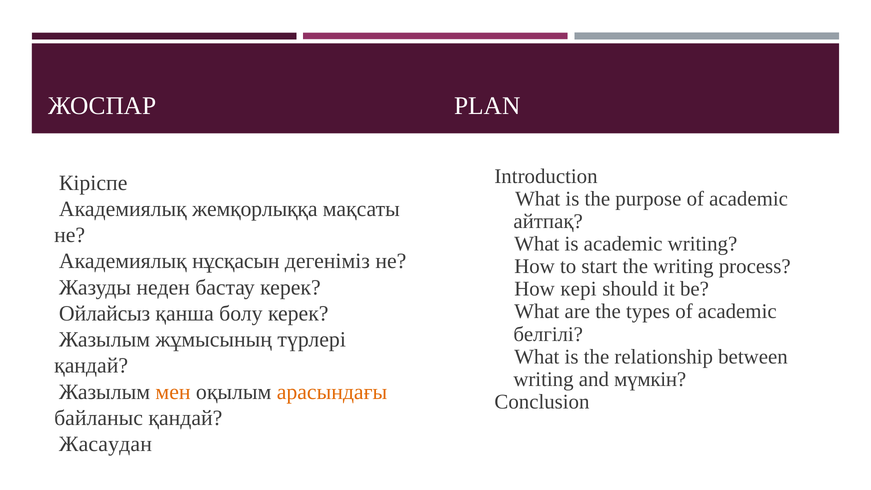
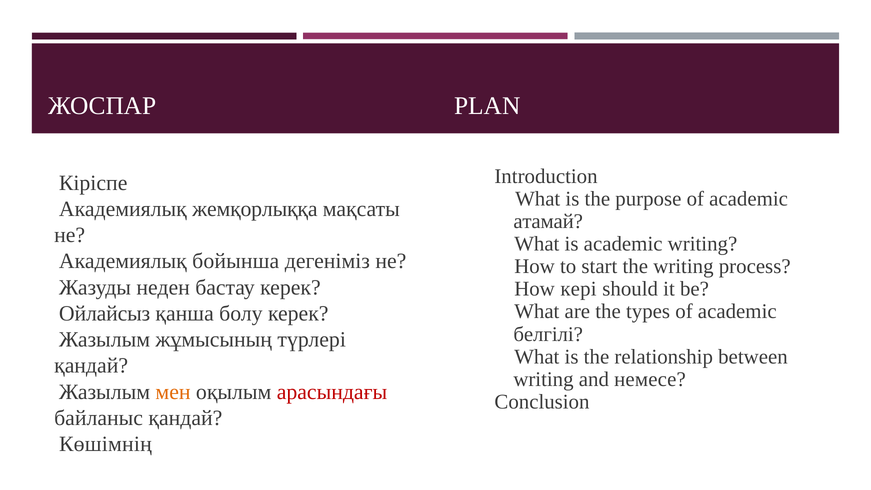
айтпақ: айтпақ -> атамай (548, 221)
нұсқасын: нұсқасын -> бойынша (236, 261)
мүмкін: мүмкін -> немесе (650, 379)
арасындағы colour: orange -> red (332, 392)
Жасаудан: Жасаудан -> Көшімнің (105, 444)
